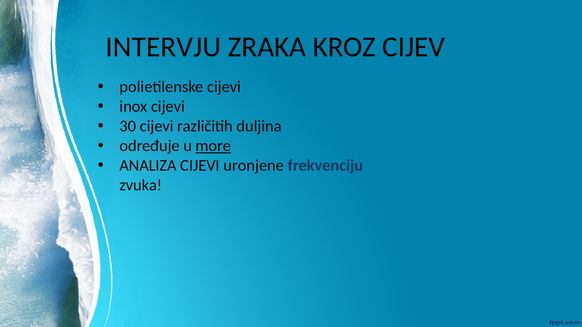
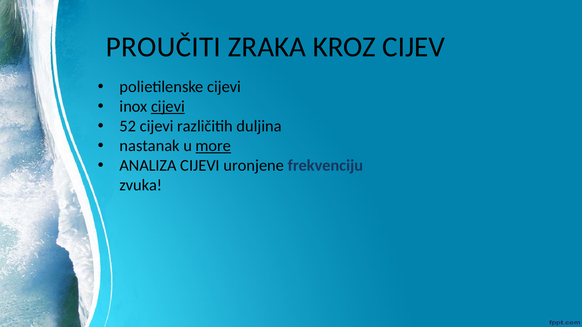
INTERVJU: INTERVJU -> PROUČITI (163, 47)
cijevi underline: none -> present (168, 107)
30: 30 -> 52 (128, 126)
određuje: određuje -> nastanak (150, 146)
